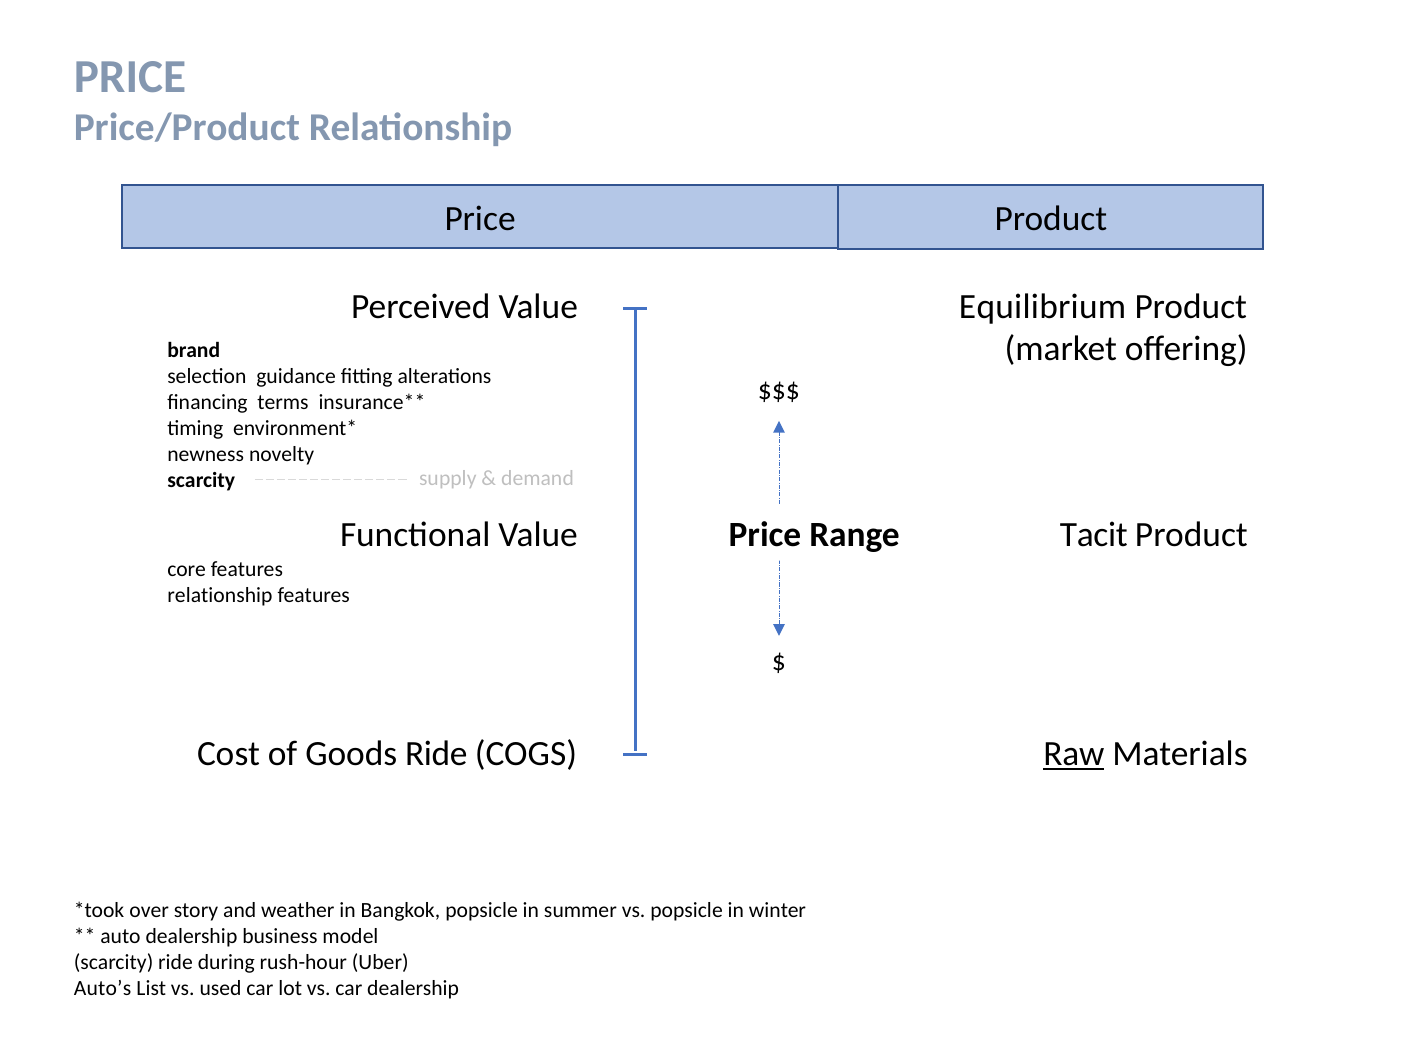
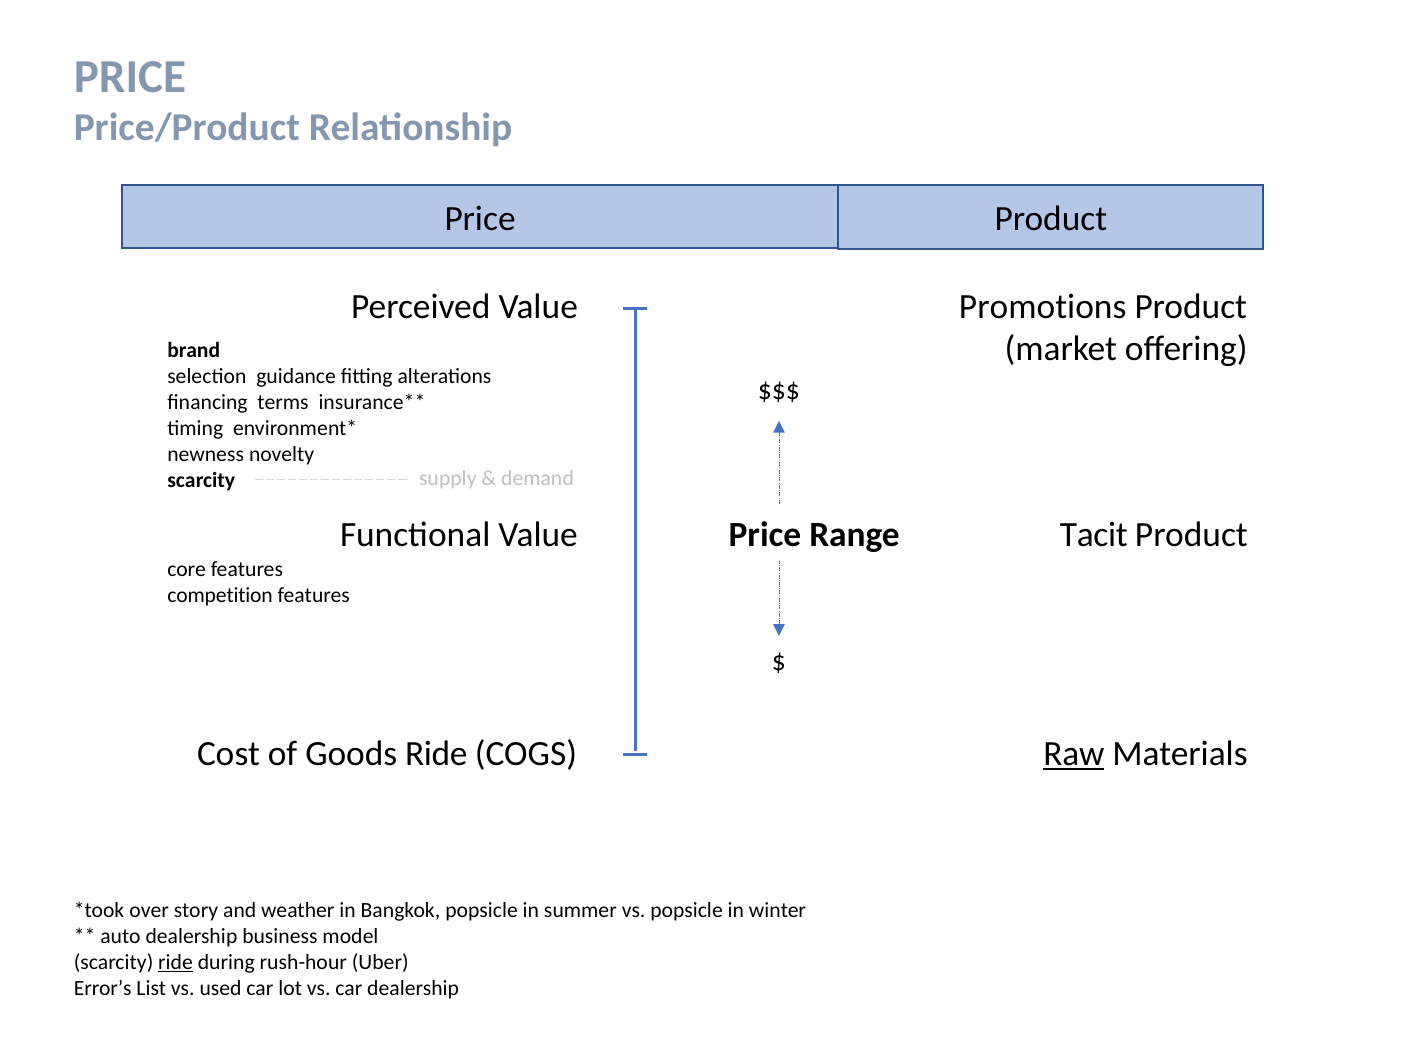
Equilibrium: Equilibrium -> Promotions (1043, 307)
relationship: relationship -> competition (220, 595)
ride underline: none -> present (175, 962)
Auto’s: Auto’s -> Error’s (103, 988)
